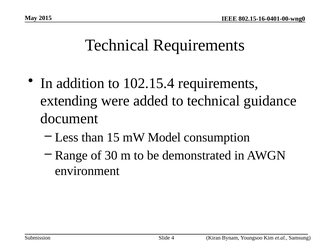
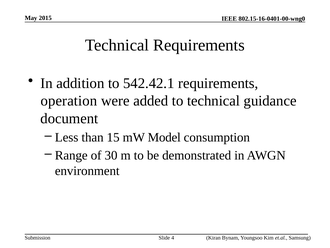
102.15.4: 102.15.4 -> 542.42.1 (149, 83)
extending: extending -> operation (69, 101)
